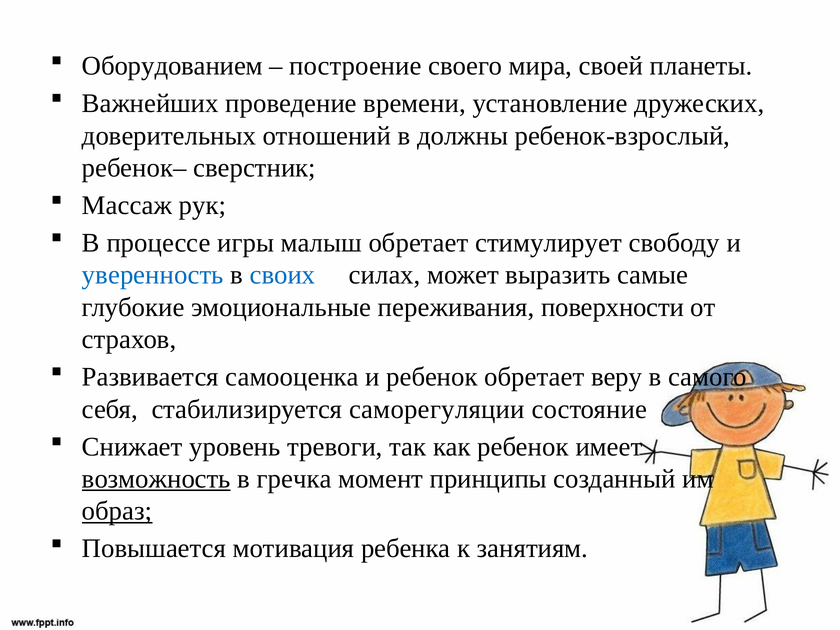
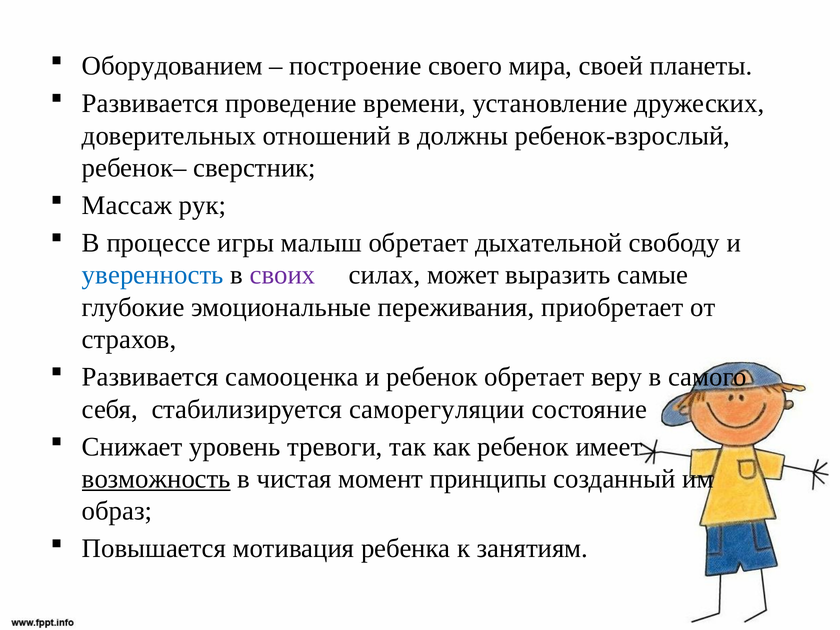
Важнейших: Важнейших -> Развивается (150, 103)
стимулирует: стимулирует -> дыхательной (549, 243)
своих colour: blue -> purple (283, 275)
поверхности: поверхности -> приобретает (612, 307)
гречка: гречка -> чистая (294, 479)
образ underline: present -> none (117, 511)
